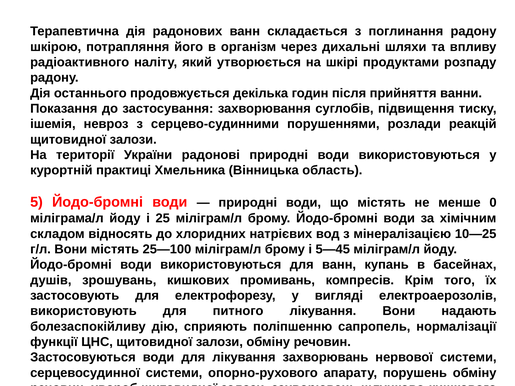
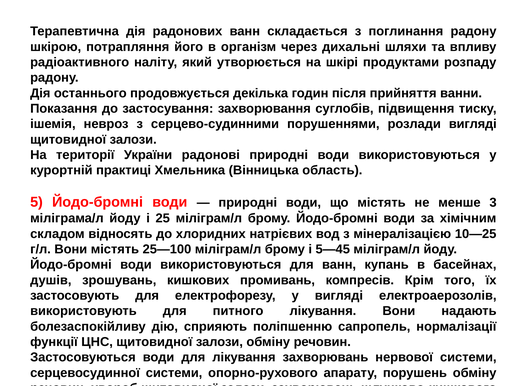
розлади реакцій: реакцій -> вигляді (473, 124)
0: 0 -> 3 (493, 203)
